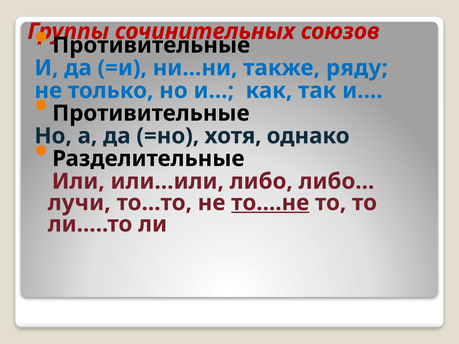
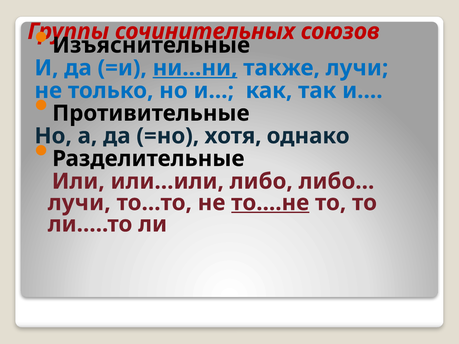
Противительные: Противительные -> Изъяснительные (151, 45)
ни…ни underline: none -> present (195, 68)
также ряду: ряду -> лучи (357, 68)
